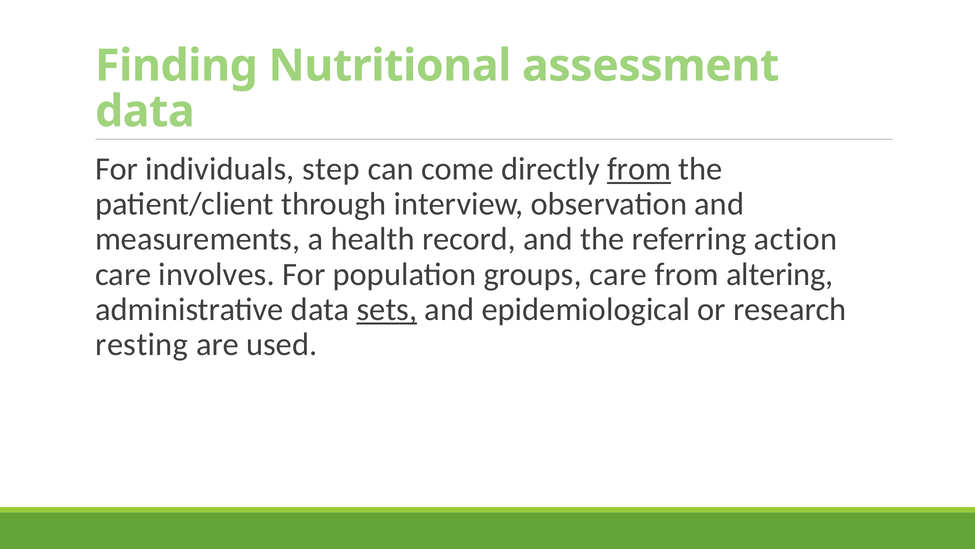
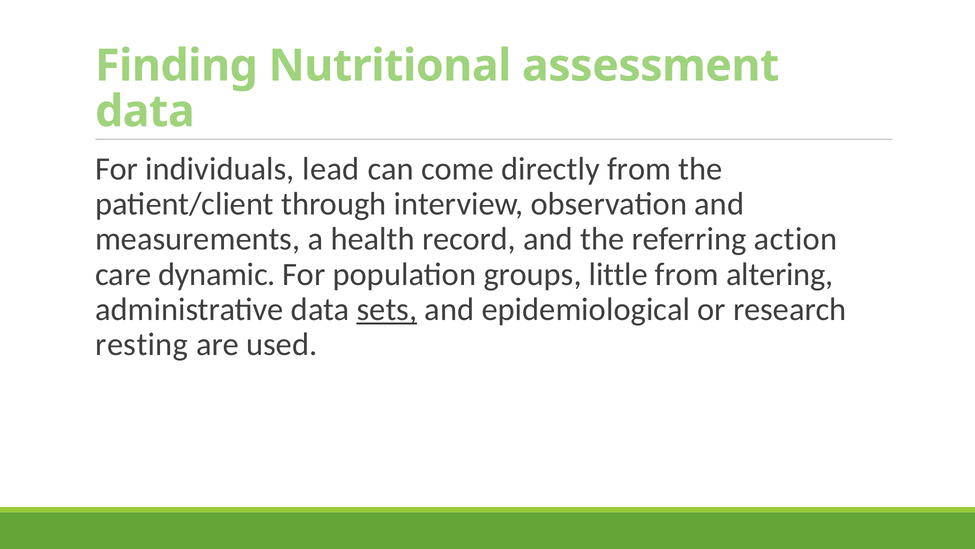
step: step -> lead (331, 169)
from underline: present -> none (639, 169)
involves: involves -> dynamic (217, 274)
groups care: care -> little (618, 274)
